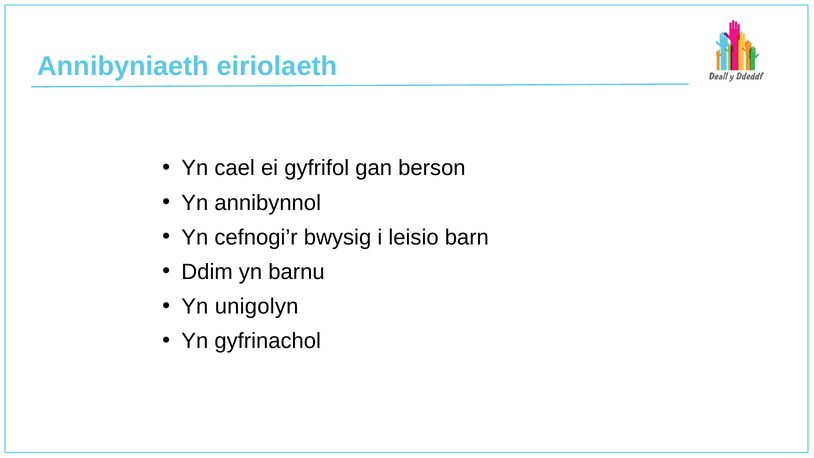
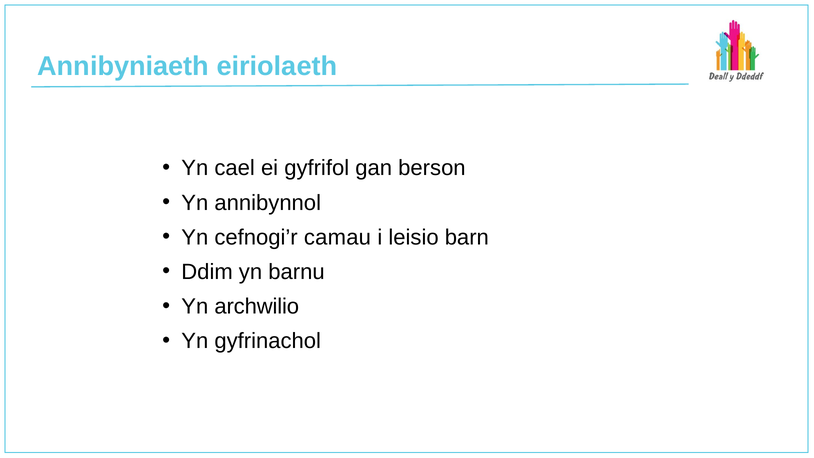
bwysig: bwysig -> camau (337, 237)
unigolyn: unigolyn -> archwilio (257, 306)
